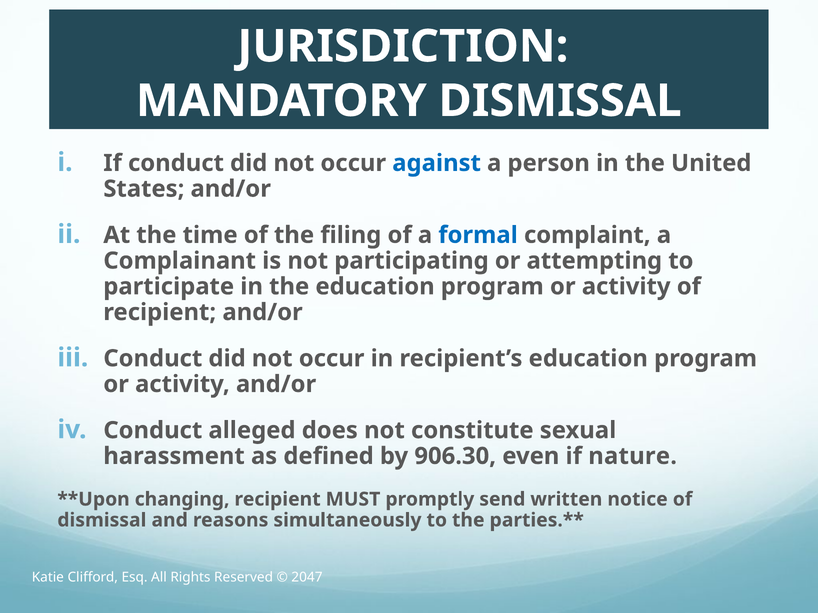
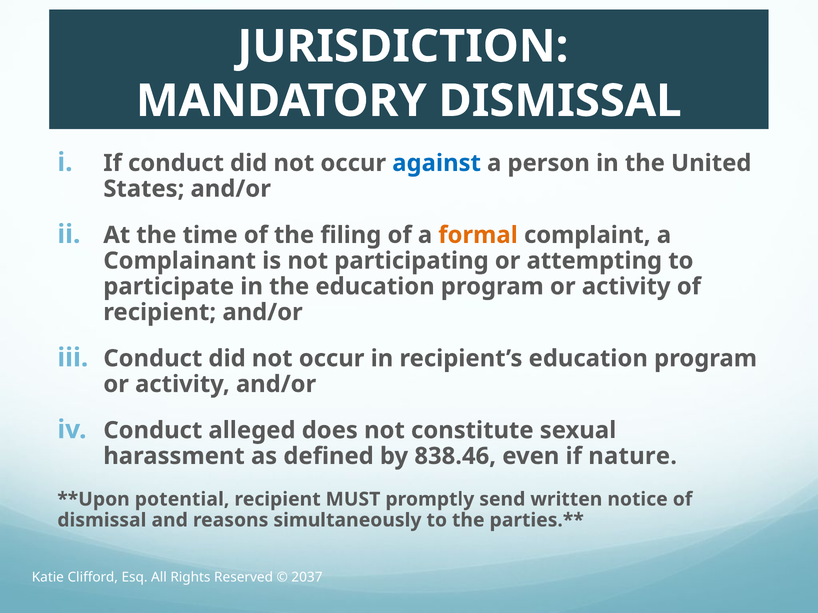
formal colour: blue -> orange (478, 235)
906.30: 906.30 -> 838.46 (455, 456)
changing: changing -> potential (182, 500)
2047: 2047 -> 2037 (307, 578)
